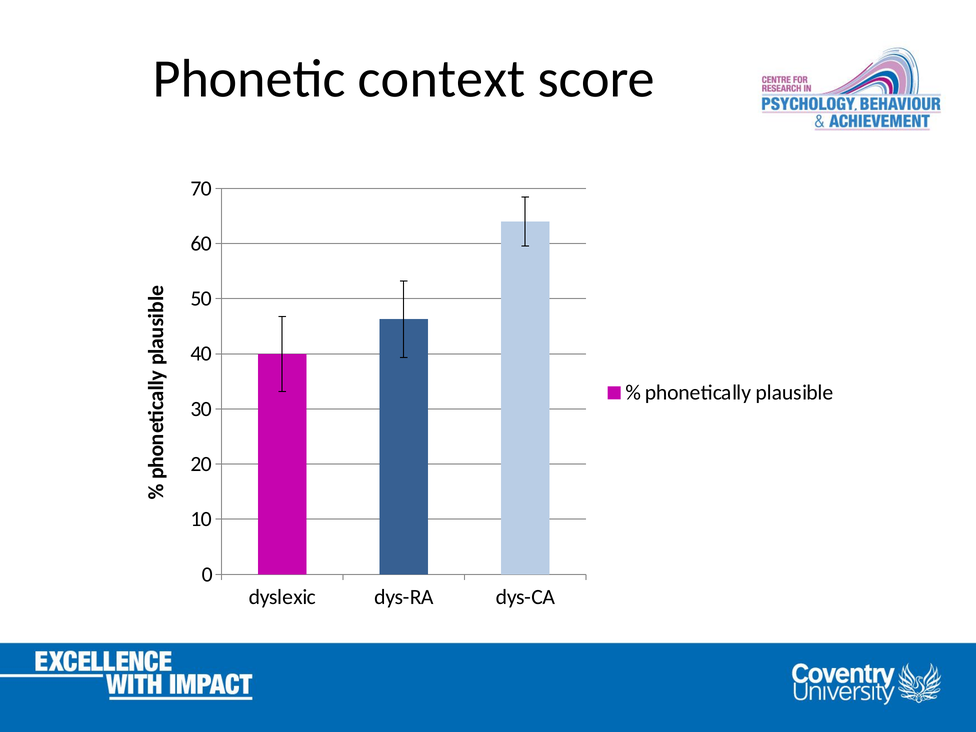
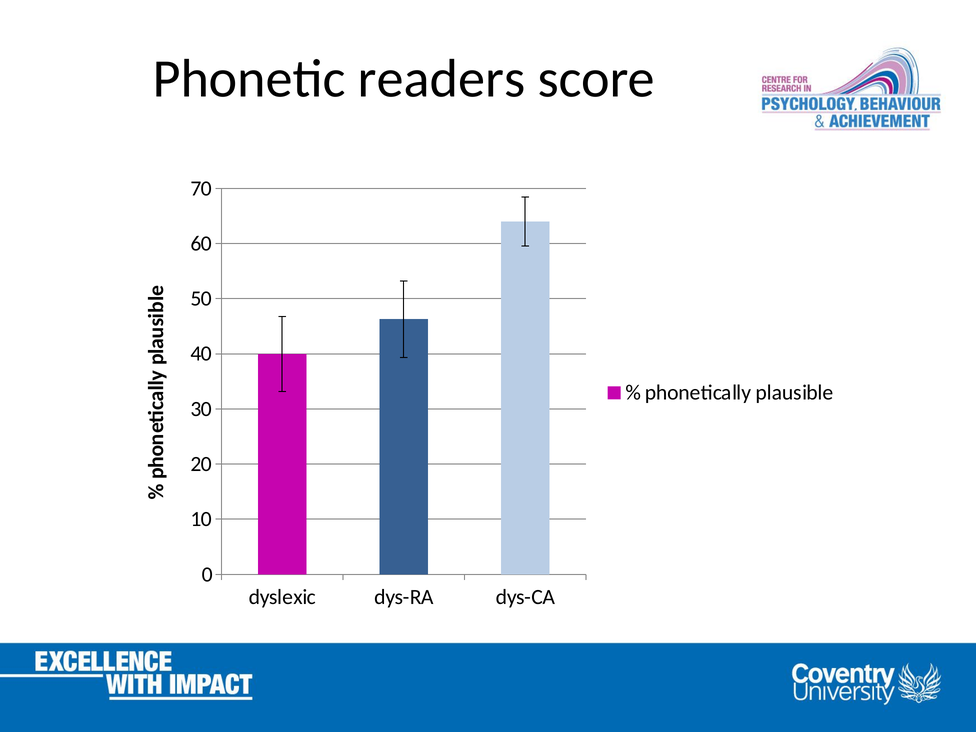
context: context -> readers (442, 79)
